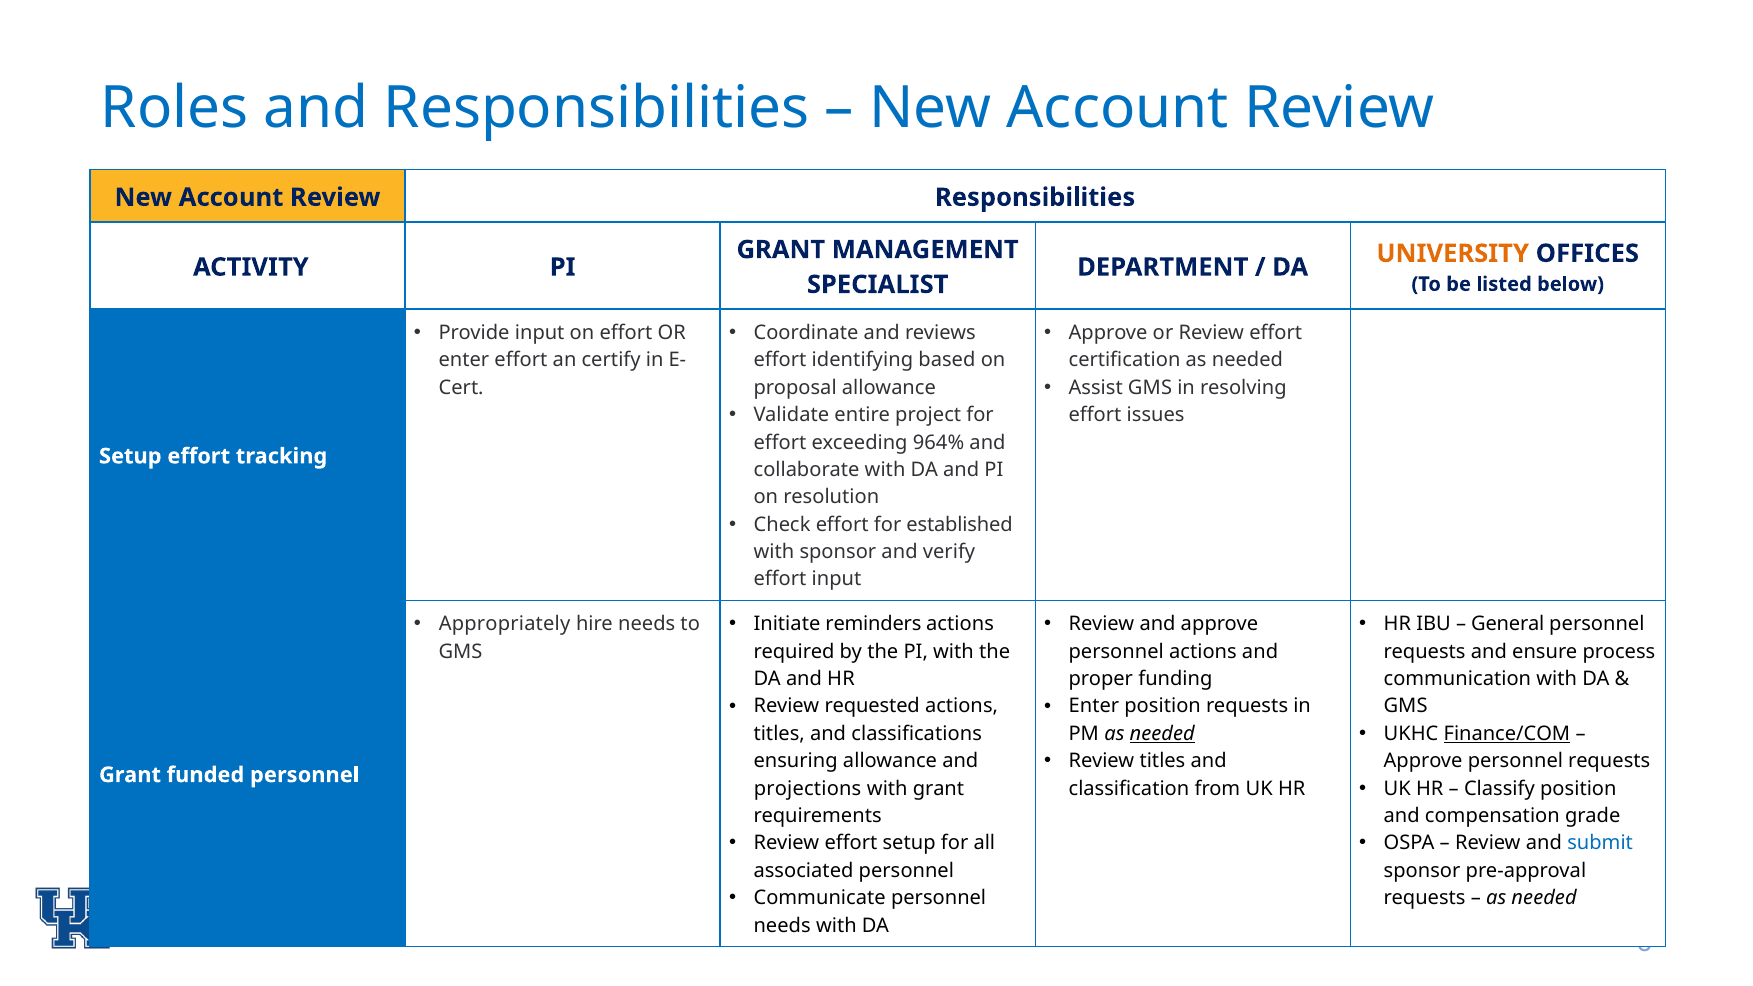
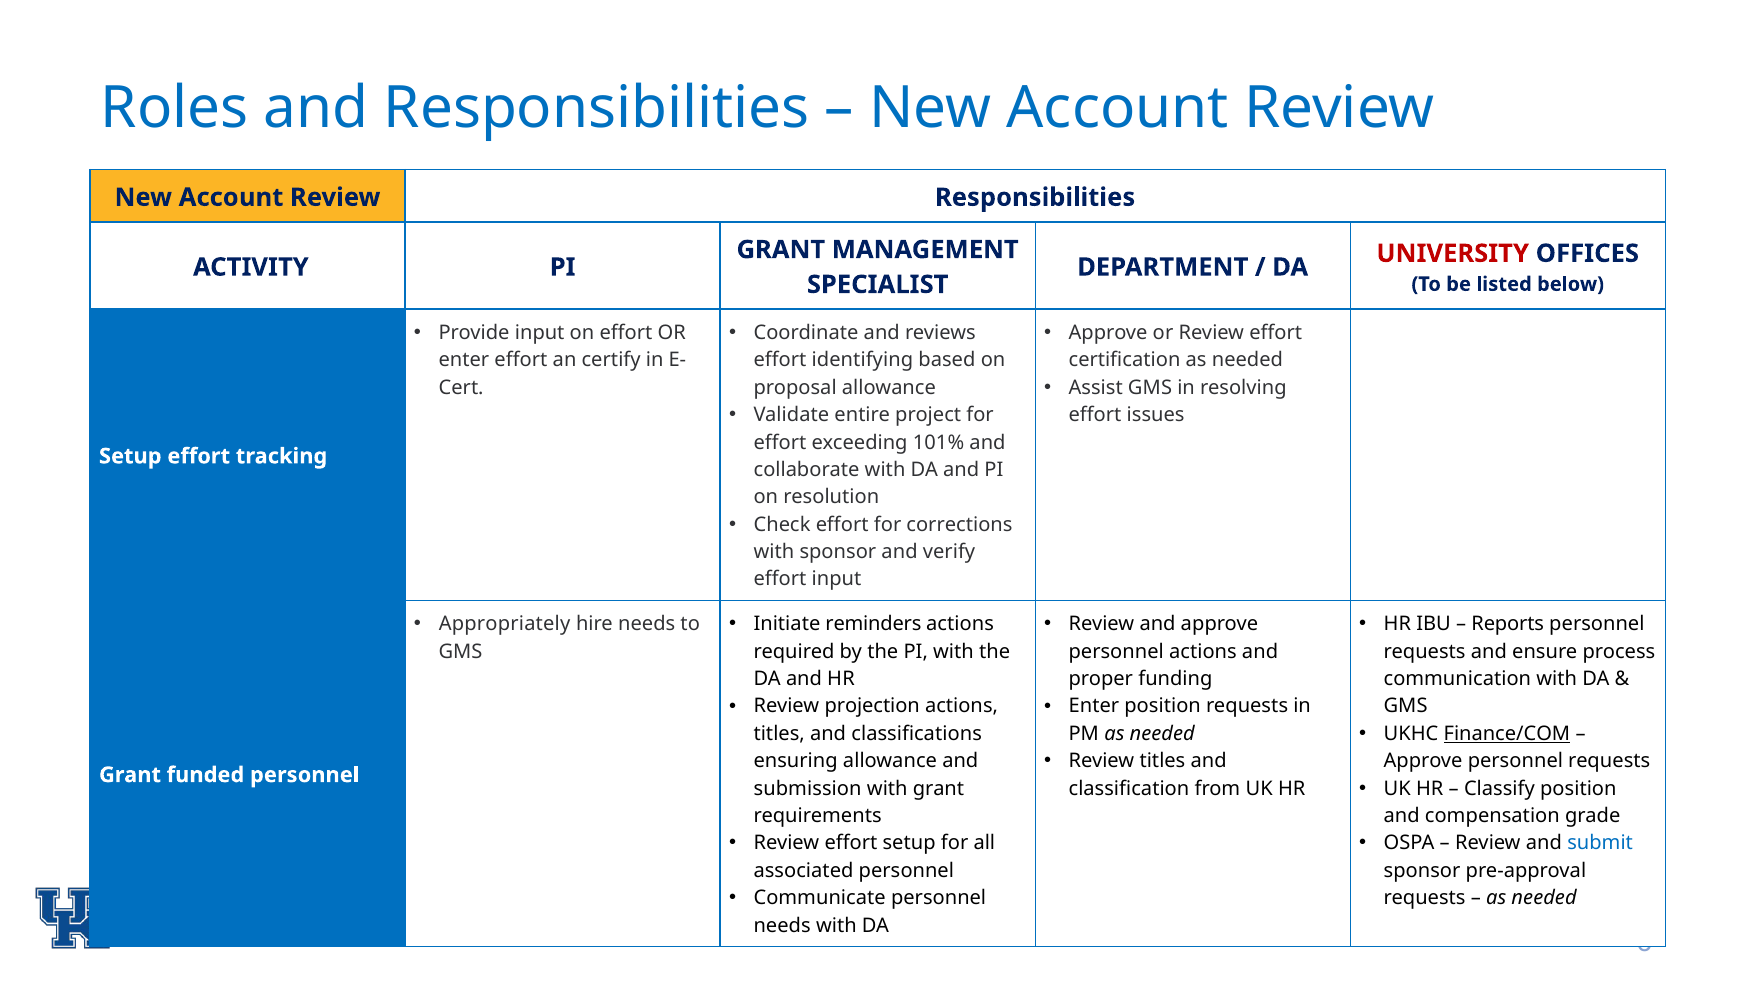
UNIVERSITY colour: orange -> red (1453, 253)
964%: 964% -> 101% (939, 442)
established: established -> corrections (959, 525)
General: General -> Reports (1508, 624)
requested: requested -> projection (872, 706)
needed underline: present -> none (1162, 734)
projections: projections -> submission (808, 789)
